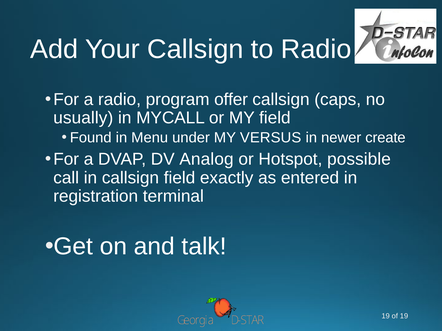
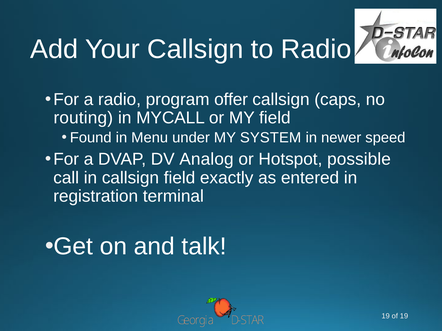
usually: usually -> routing (83, 118)
VERSUS: VERSUS -> SYSTEM (271, 138)
create: create -> speed (385, 138)
